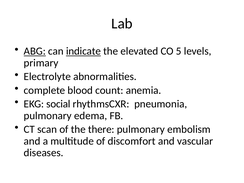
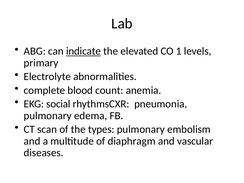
ABG underline: present -> none (35, 51)
5: 5 -> 1 (179, 51)
there: there -> types (101, 129)
discomfort: discomfort -> diaphragm (132, 141)
